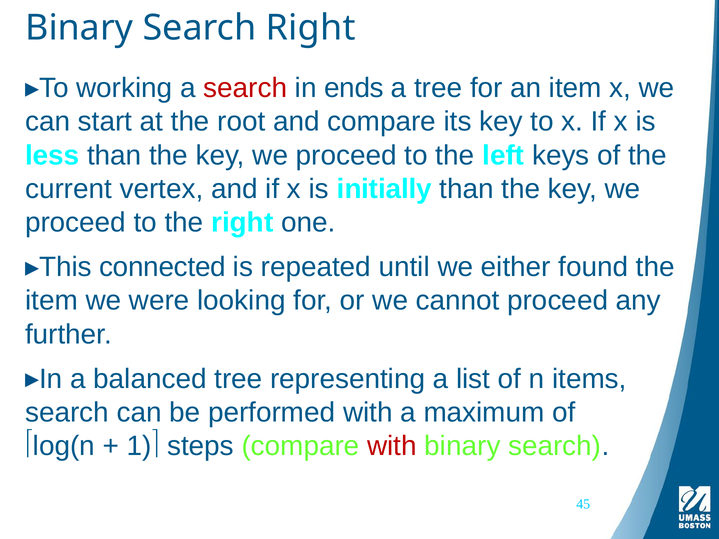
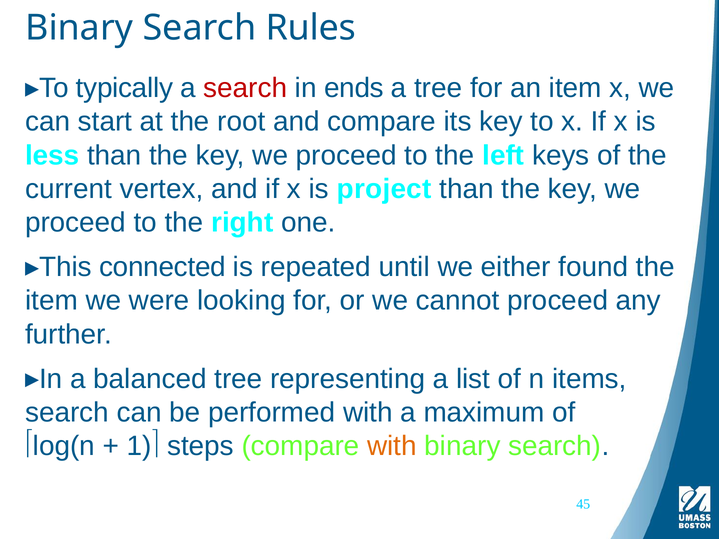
Search Right: Right -> Rules (311, 28)
working: working -> typically (124, 88)
initially: initially -> project (384, 189)
with colour: red -> orange (392, 446)
